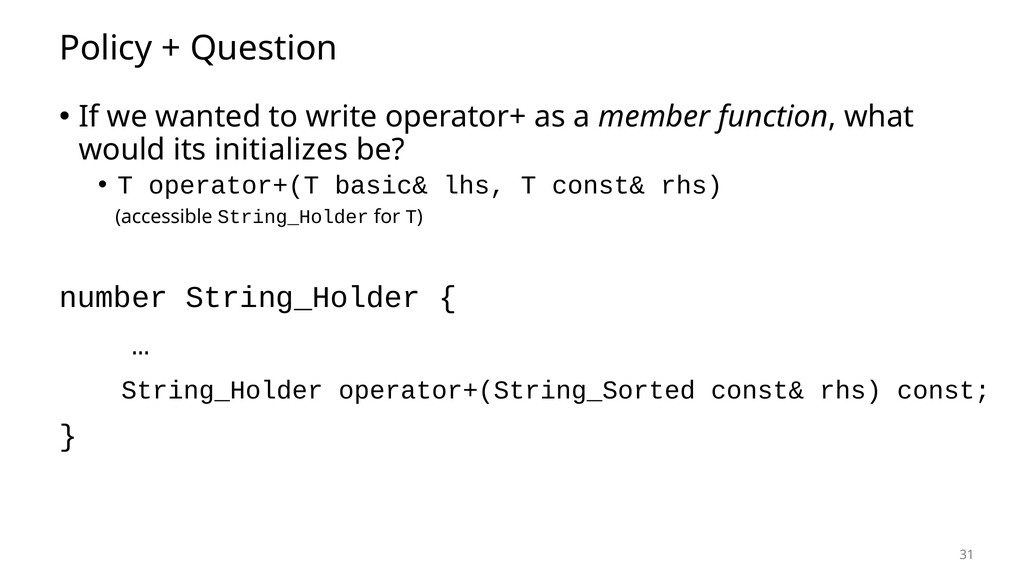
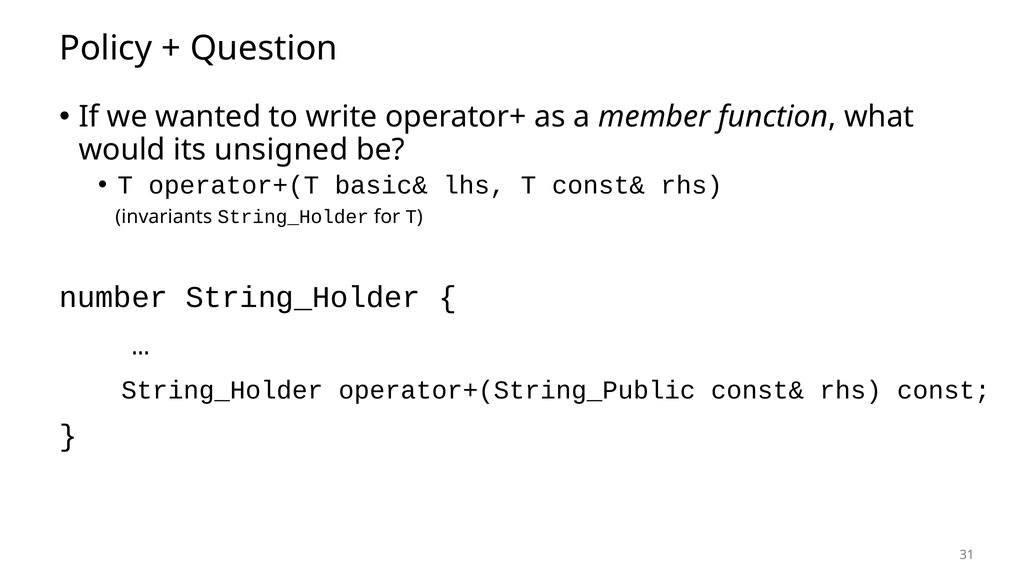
initializes: initializes -> unsigned (281, 150)
accessible: accessible -> invariants (164, 217)
operator+(String_Sorted: operator+(String_Sorted -> operator+(String_Public (517, 390)
